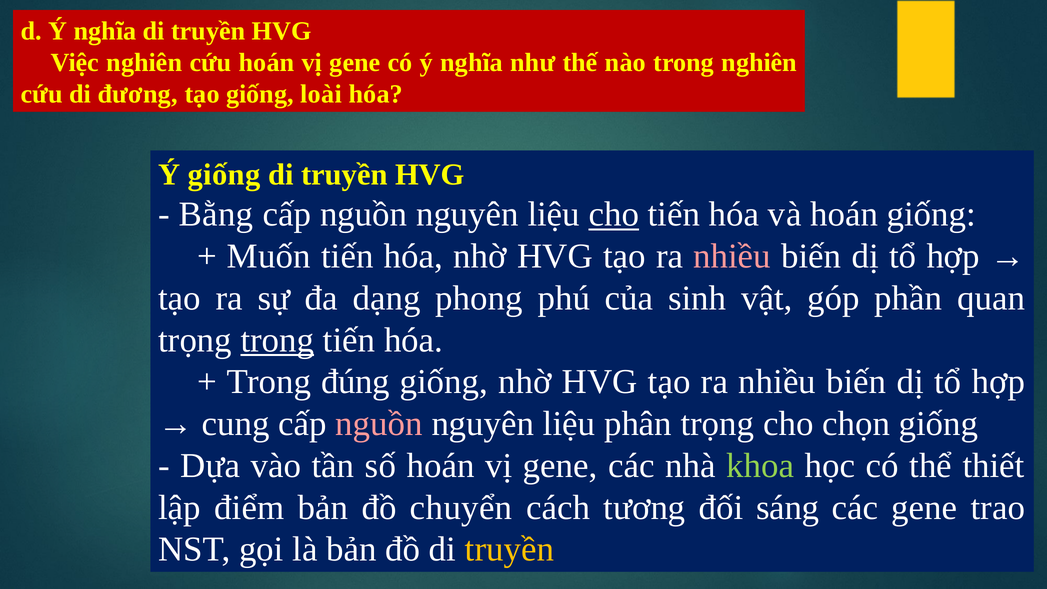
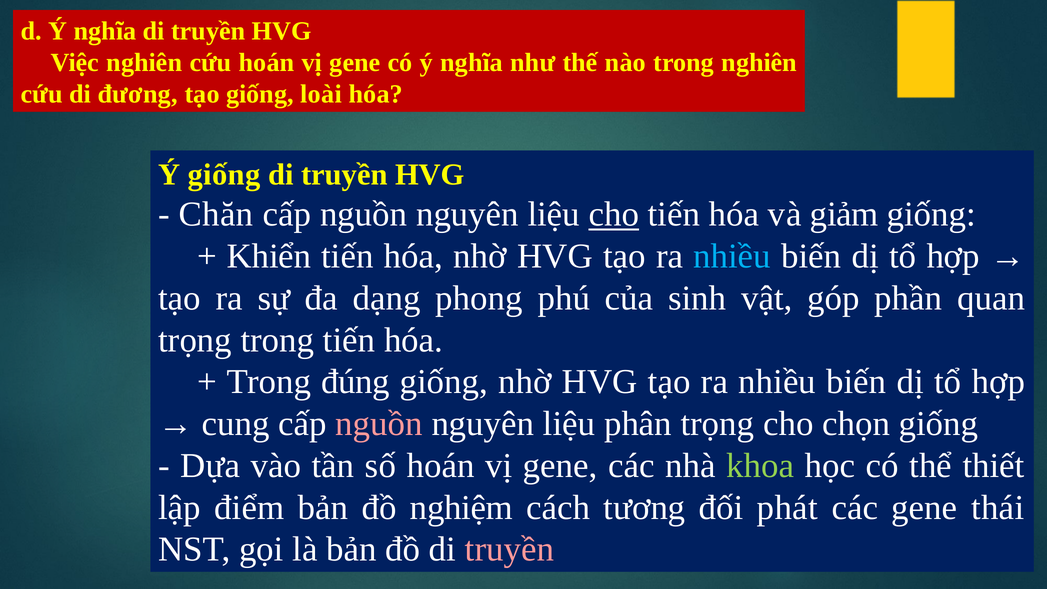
Bằng: Bằng -> Chăn (216, 214)
và hoán: hoán -> giảm (844, 214)
Muốn: Muốn -> Khiển (269, 256)
nhiều colour: pink -> light blue (732, 256)
trong underline: present -> none (277, 340)
chuyển: chuyển -> nghiệm (462, 508)
sáng: sáng -> phát (787, 508)
trao: trao -> thái (998, 508)
truyền colour: yellow -> pink (509, 549)
